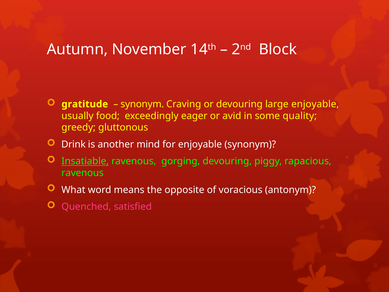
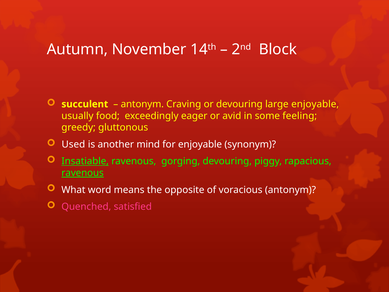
gratitude: gratitude -> succulent (85, 104)
synonym: synonym -> antonym (142, 104)
quality: quality -> feeling (300, 116)
Drink: Drink -> Used (73, 144)
ravenous underline: none -> present (83, 173)
